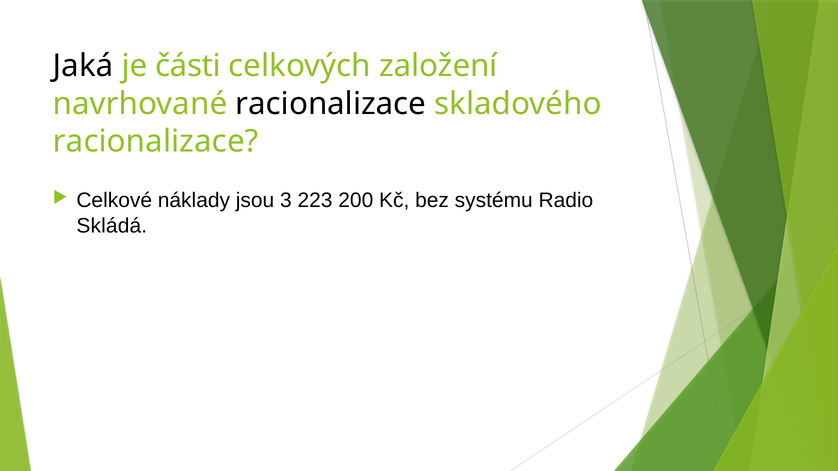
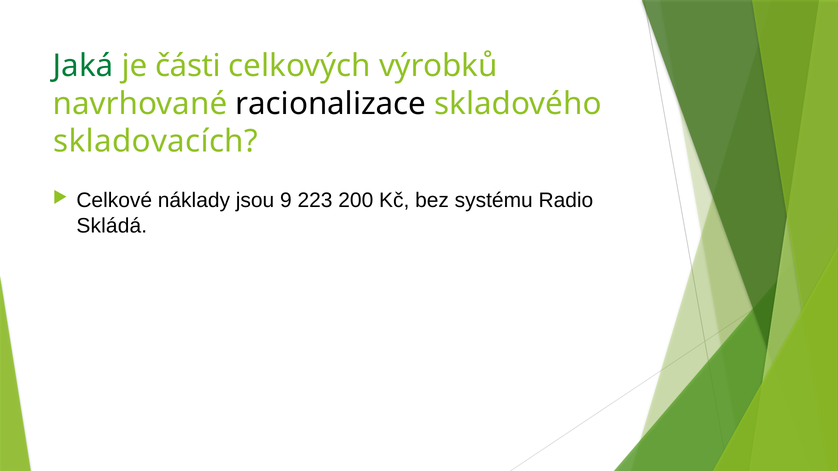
Jaká colour: black -> green (83, 66)
založení: založení -> výrobků (438, 66)
racionalizace: racionalizace -> skladovacích (156, 142)
3: 3 -> 9 (286, 201)
